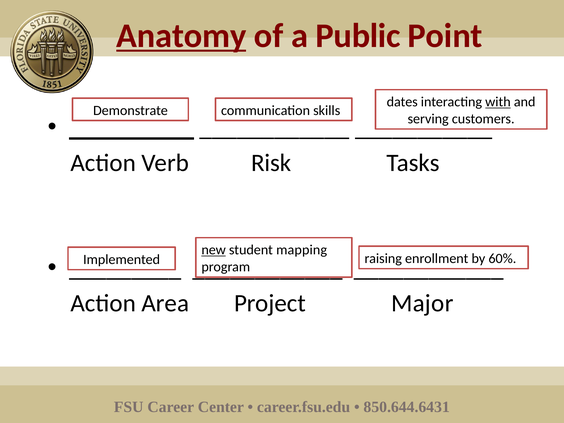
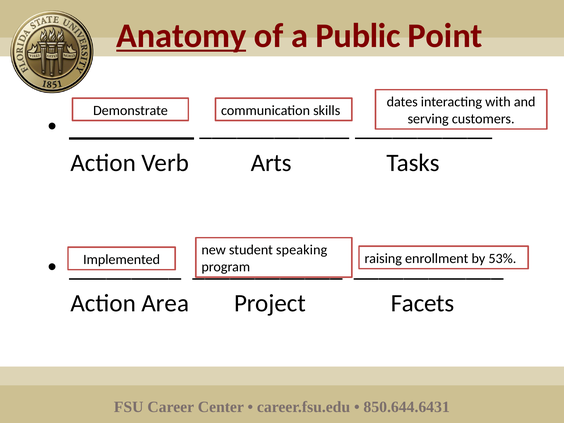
with underline: present -> none (498, 102)
Risk: Risk -> Arts (271, 163)
new underline: present -> none (214, 250)
mapping: mapping -> speaking (302, 250)
60%: 60% -> 53% (502, 258)
Major: Major -> Facets (422, 303)
